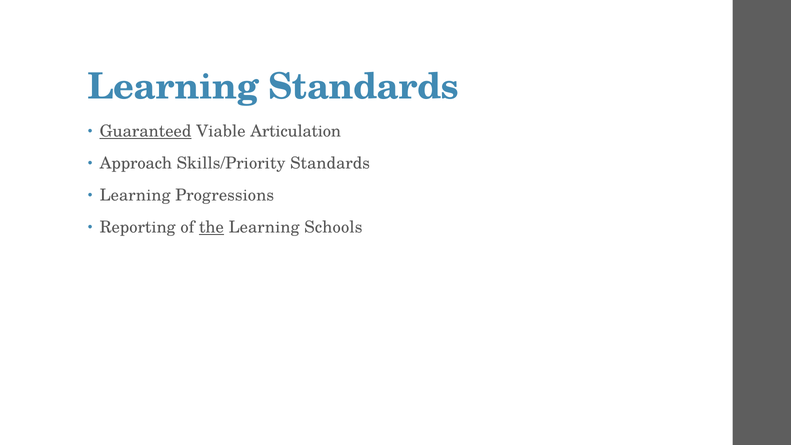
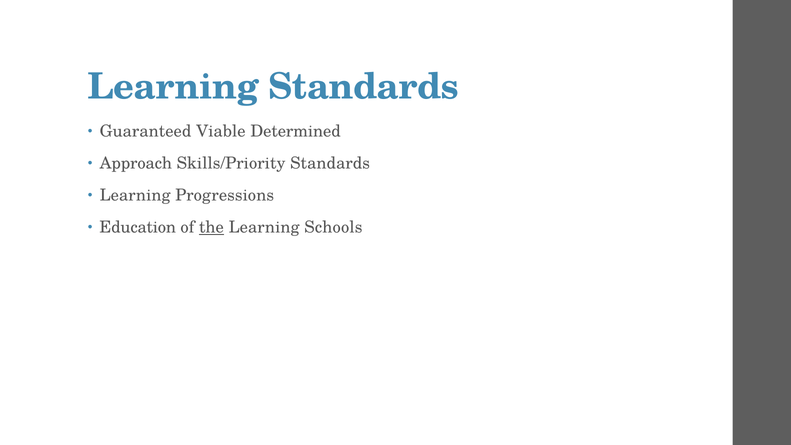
Guaranteed underline: present -> none (146, 131)
Articulation: Articulation -> Determined (296, 131)
Reporting: Reporting -> Education (138, 227)
